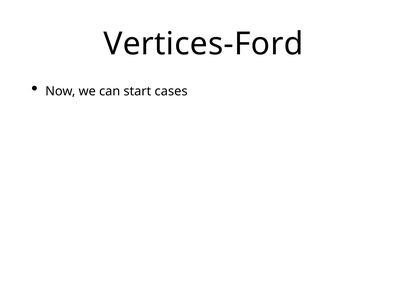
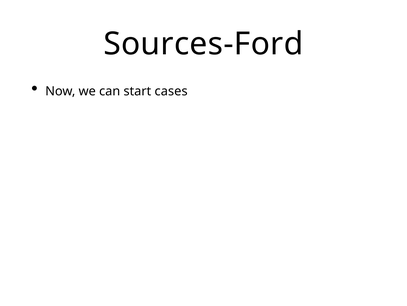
Vertices-Ford: Vertices-Ford -> Sources-Ford (203, 44)
